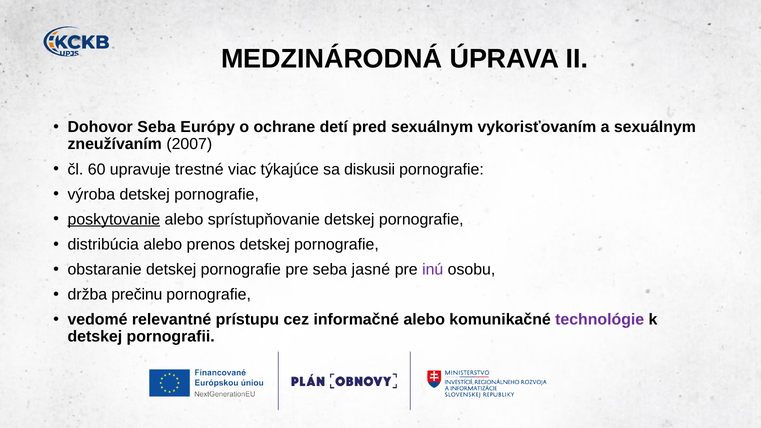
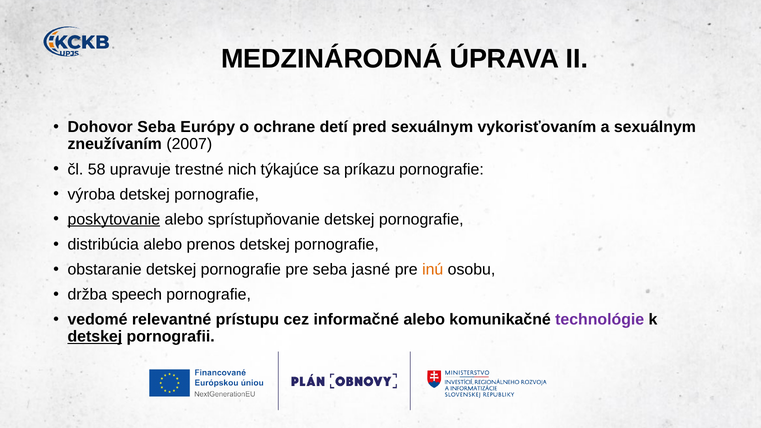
60: 60 -> 58 (97, 169)
viac: viac -> nich (242, 169)
diskusii: diskusii -> príkazu (370, 169)
inú colour: purple -> orange (433, 270)
prečinu: prečinu -> speech (137, 295)
detskej underline: none -> present (95, 337)
